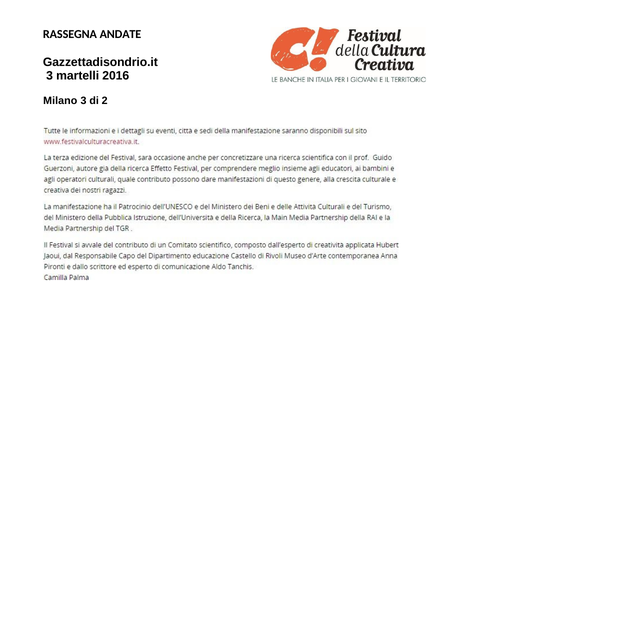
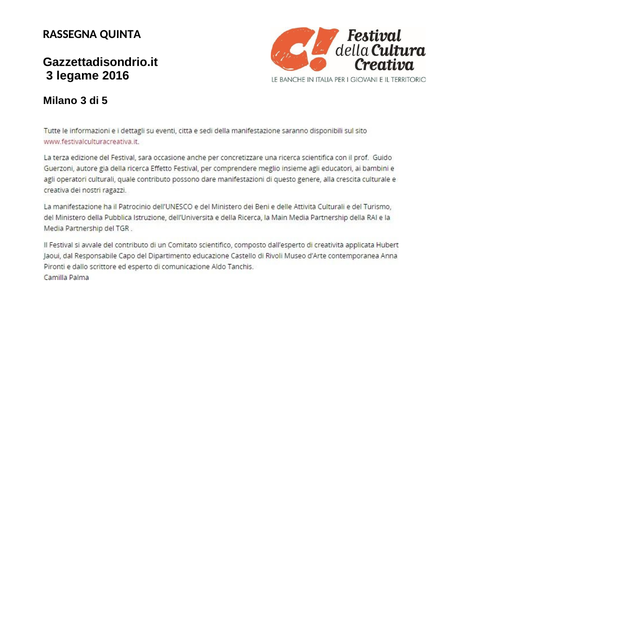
ANDATE: ANDATE -> QUINTA (120, 34)
martelli: martelli -> legame (78, 76)
2: 2 -> 5 (105, 101)
